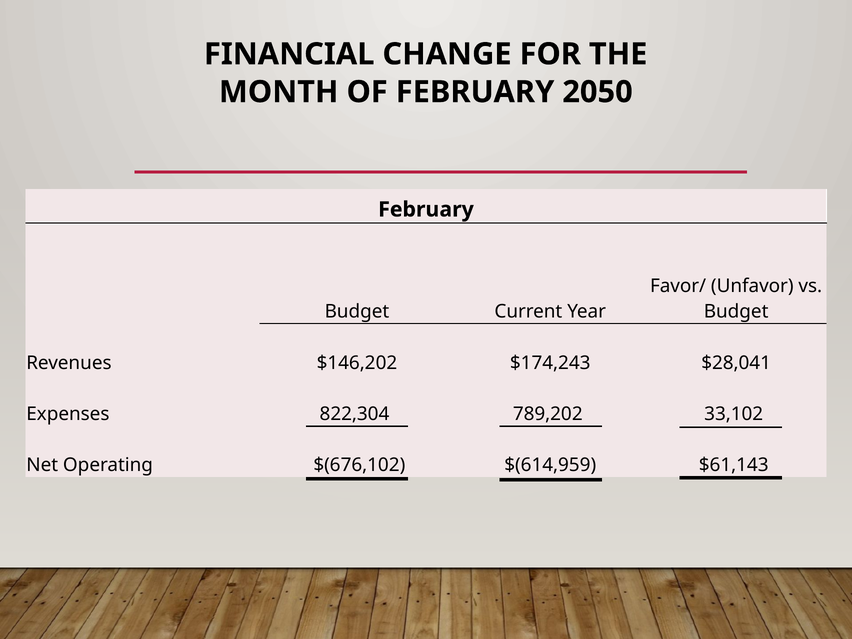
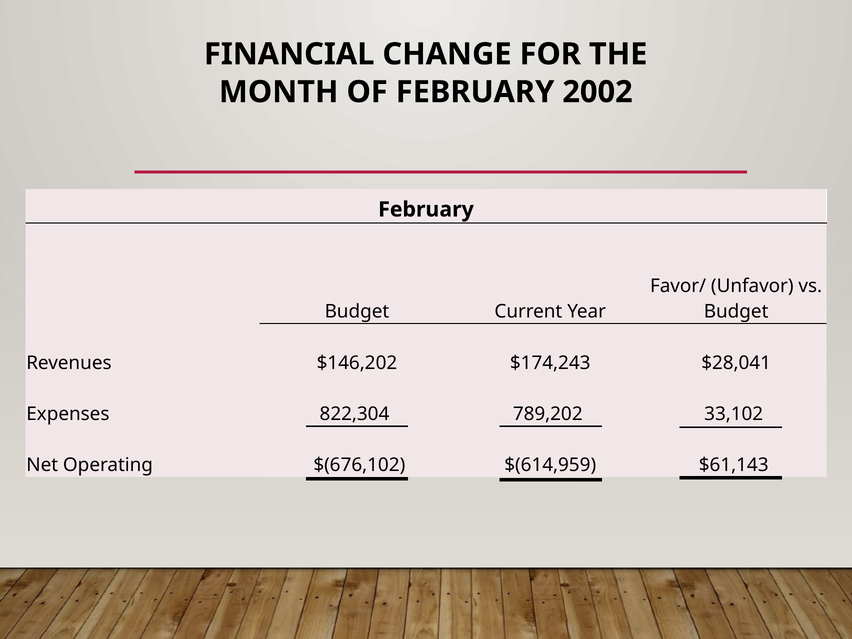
2050: 2050 -> 2002 (598, 92)
